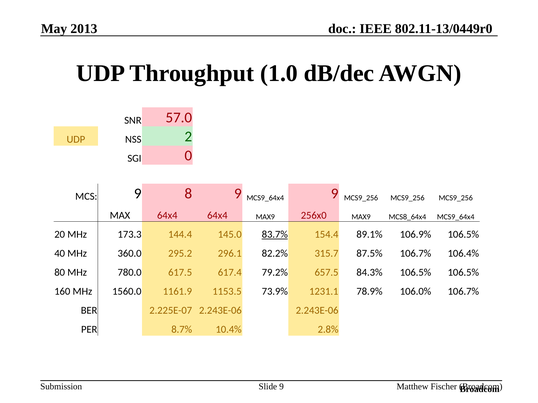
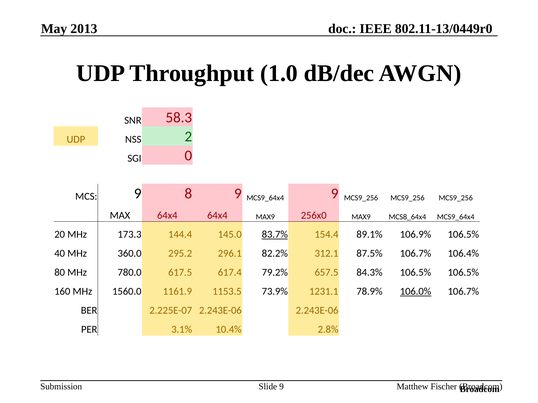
57.0: 57.0 -> 58.3 (179, 118)
315.7: 315.7 -> 312.1 (327, 254)
106.0% underline: none -> present (416, 292)
8.7%: 8.7% -> 3.1% (182, 330)
